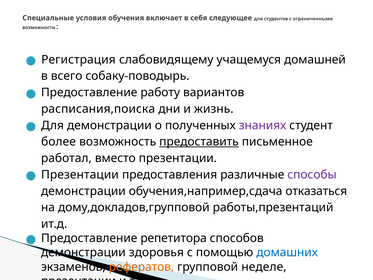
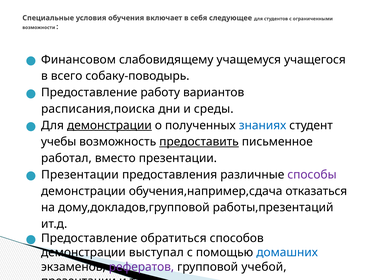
Регистрация: Регистрация -> Финансовом (78, 60)
домашней: домашней -> учащегося (315, 60)
жизнь: жизнь -> среды (214, 109)
демонстрации underline: none -> present (109, 125)
знаниях colour: purple -> blue (263, 125)
более: более -> учебы (59, 142)
репетитора: репетитора -> обратиться (174, 238)
здоровья: здоровья -> выступал (156, 252)
рефератов colour: orange -> purple (141, 267)
неделе: неделе -> учебой (264, 267)
